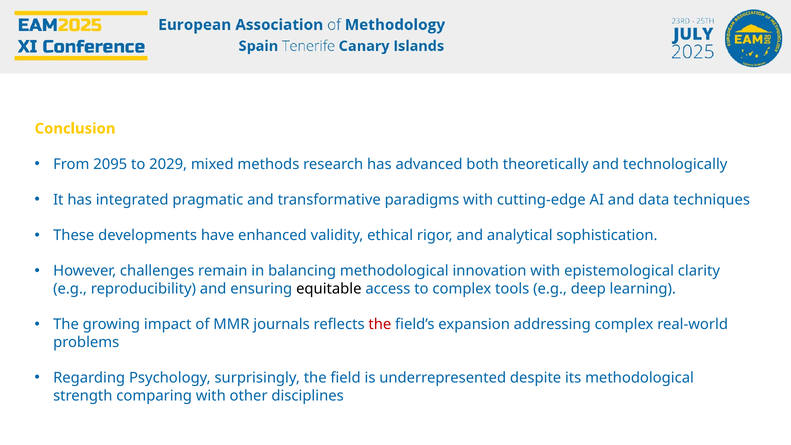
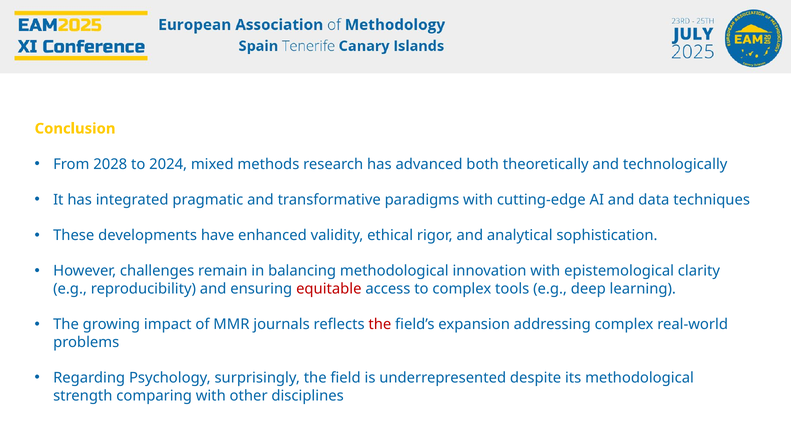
2095: 2095 -> 2028 (110, 164)
2029: 2029 -> 2024 (168, 164)
equitable colour: black -> red (329, 289)
